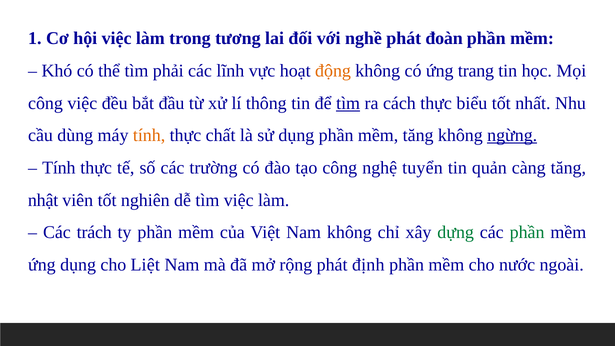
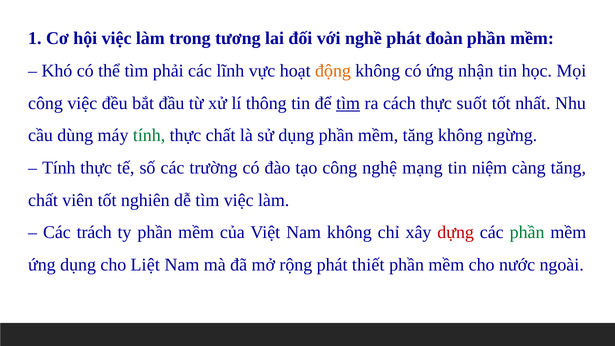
trang: trang -> nhận (476, 71)
biểu: biểu -> suốt (472, 103)
tính colour: orange -> green (149, 135)
ngừng underline: present -> none (512, 135)
tuyển: tuyển -> mạng (422, 168)
quản: quản -> niệm (489, 168)
nhật: nhật -> chất (43, 200)
dựng colour: green -> red (456, 232)
định: định -> thiết (368, 265)
